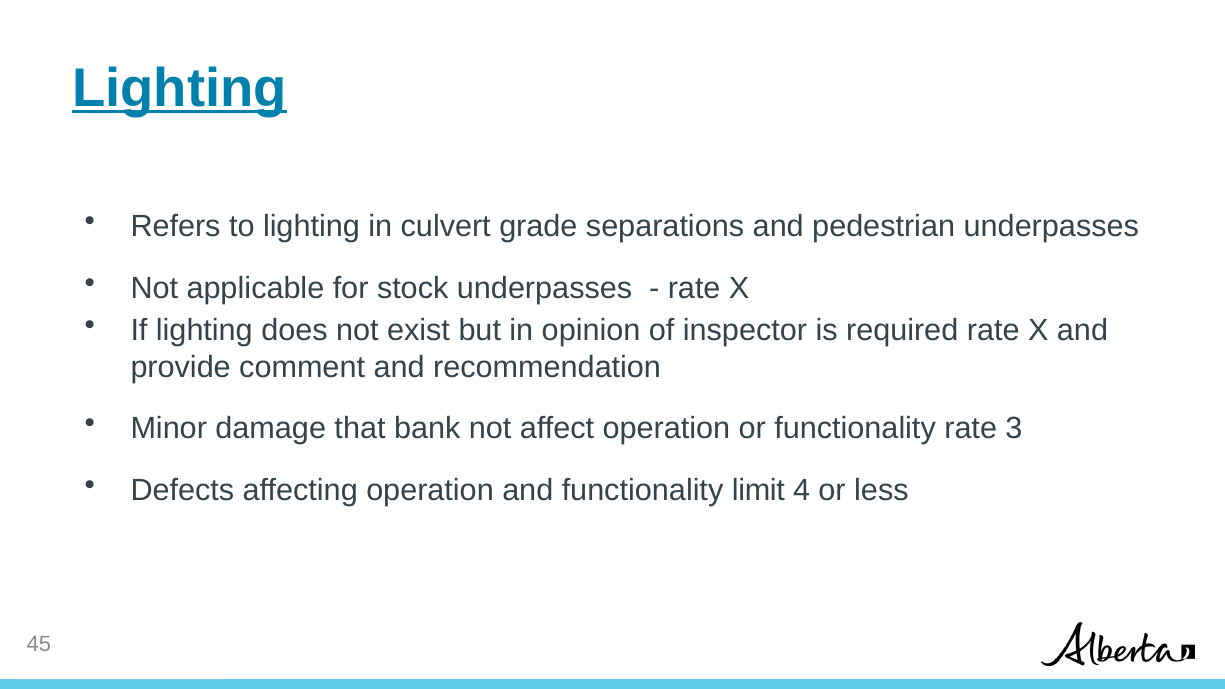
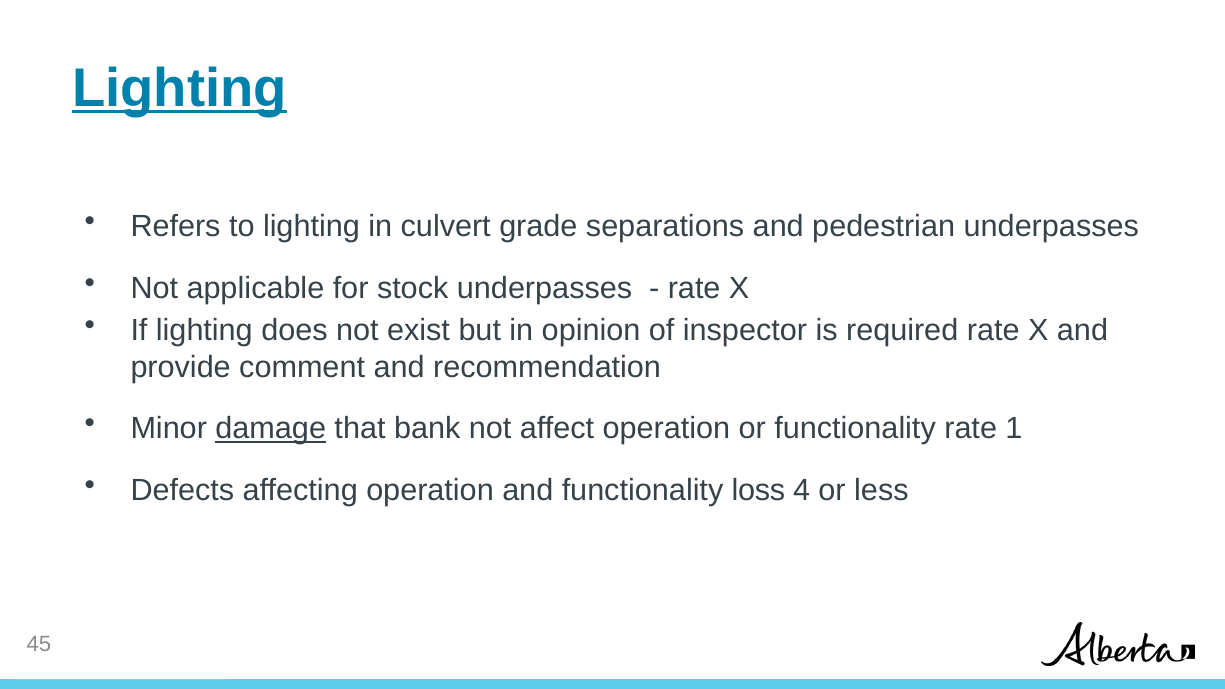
damage underline: none -> present (271, 429)
3: 3 -> 1 (1014, 429)
limit: limit -> loss (758, 490)
